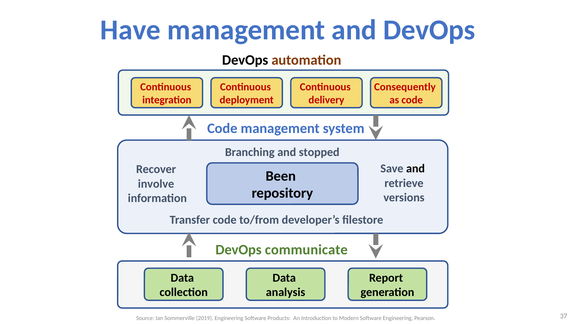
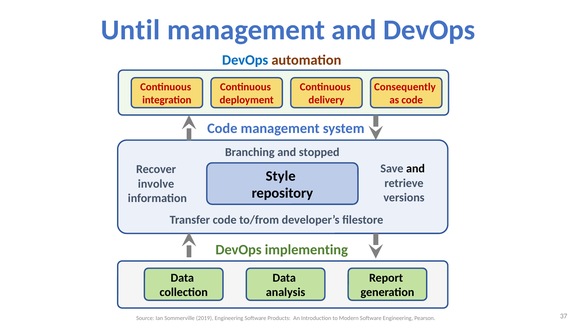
Have: Have -> Until (130, 30)
DevOps colour: black -> blue (245, 60)
Been: Been -> Style (281, 176)
communicate: communicate -> implementing (306, 249)
